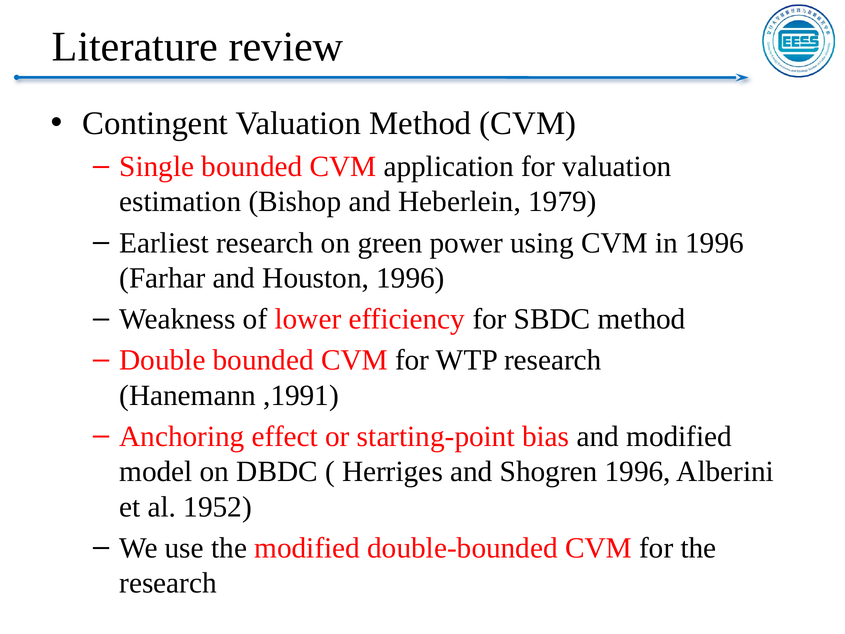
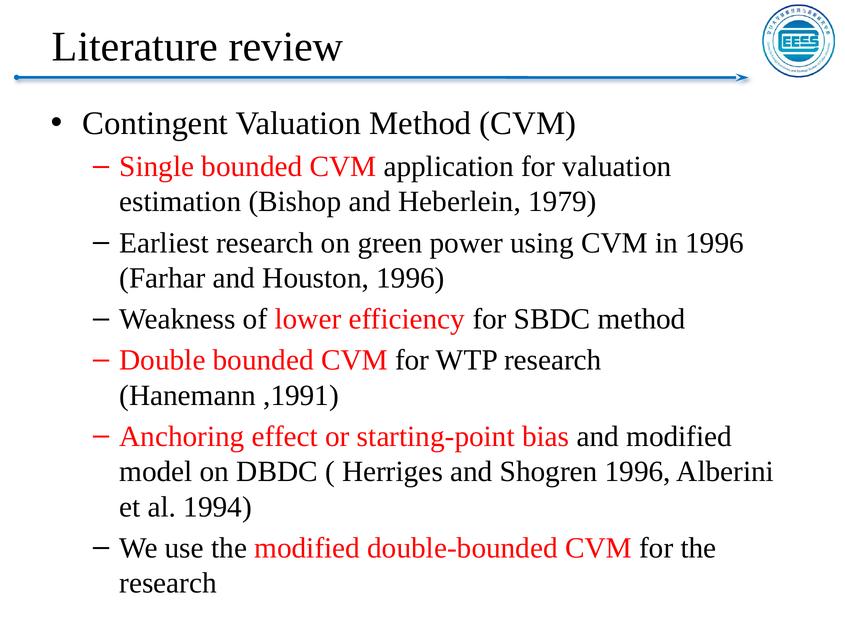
1952: 1952 -> 1994 (218, 507)
